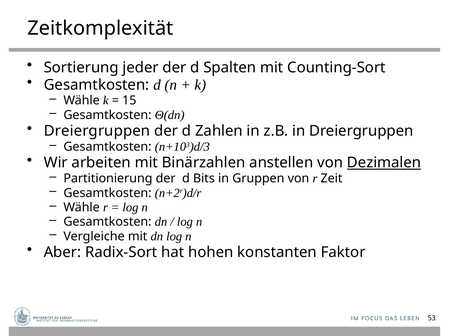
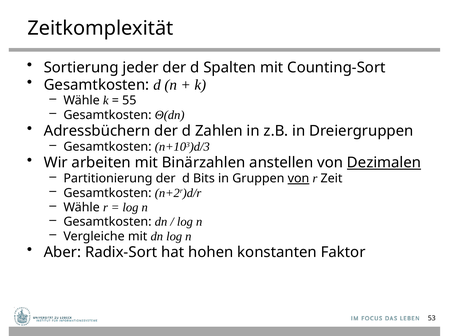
15: 15 -> 55 (129, 101)
Dreiergruppen: Dreiergruppen -> Adressbüchern (97, 131)
von underline: none -> present (298, 179)
